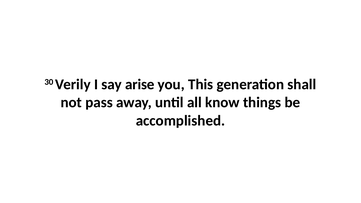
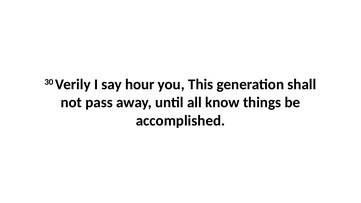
arise: arise -> hour (140, 85)
